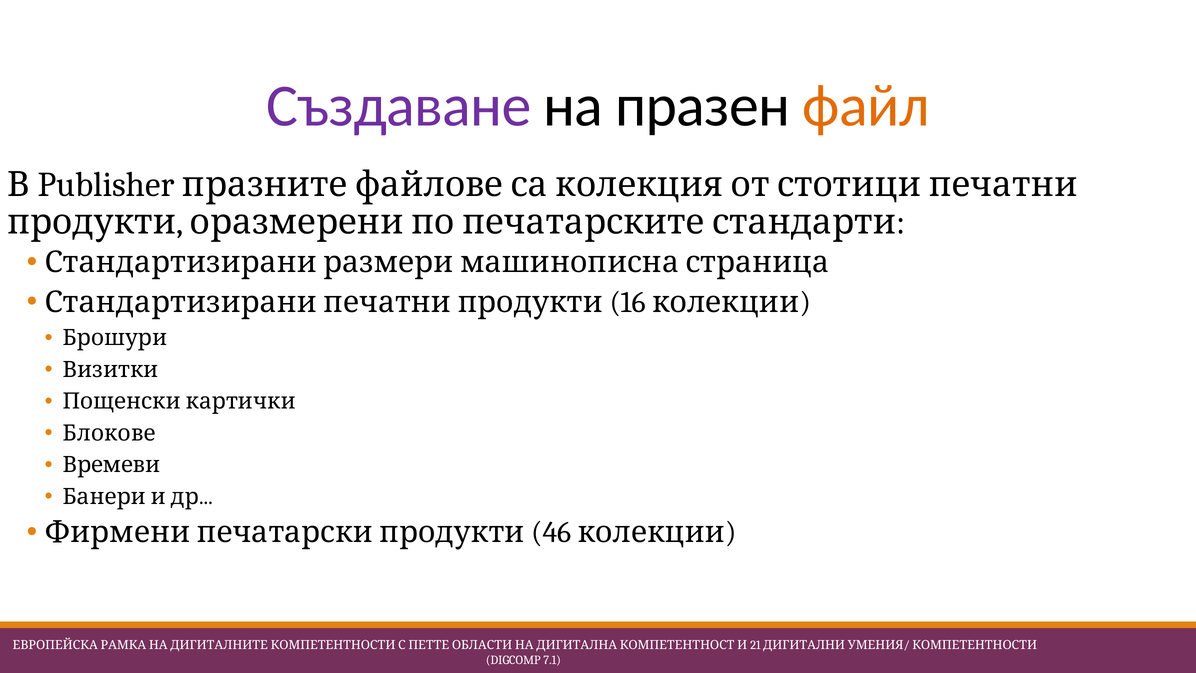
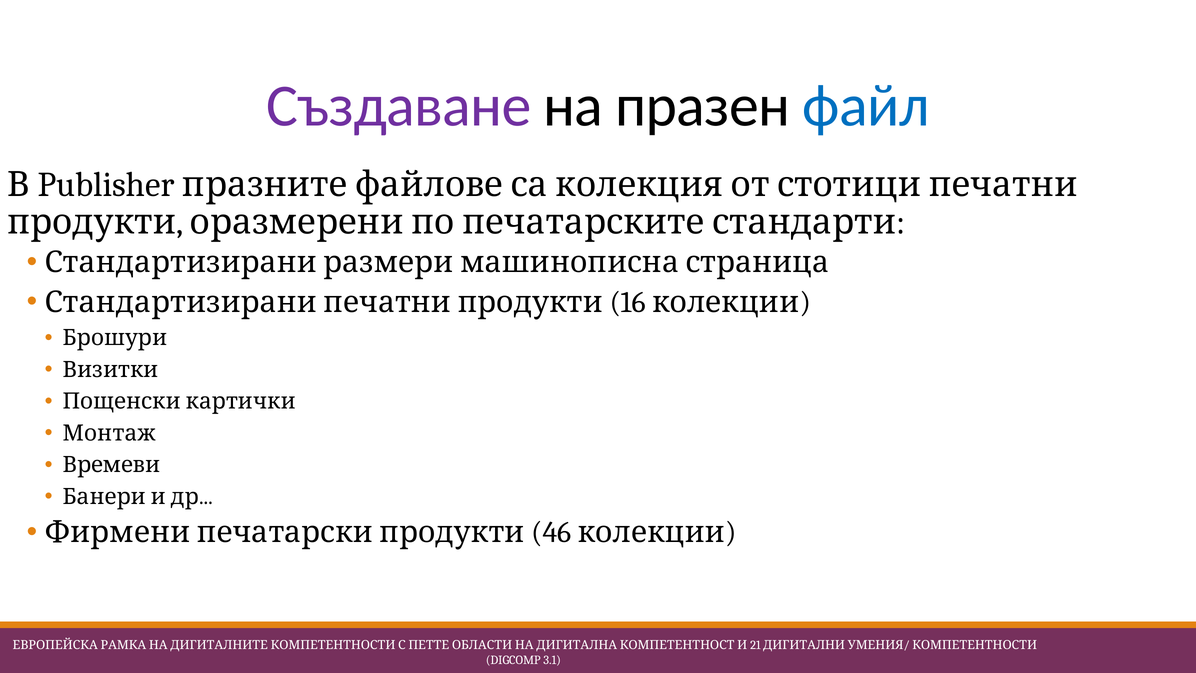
файл colour: orange -> blue (866, 106)
Блокове: Блокове -> Монтаж (109, 433)
7.1: 7.1 -> 3.1 (552, 660)
